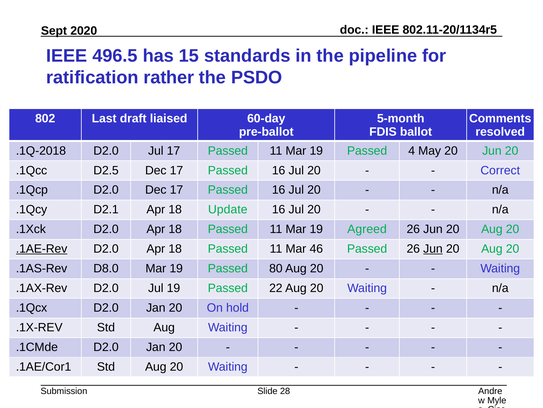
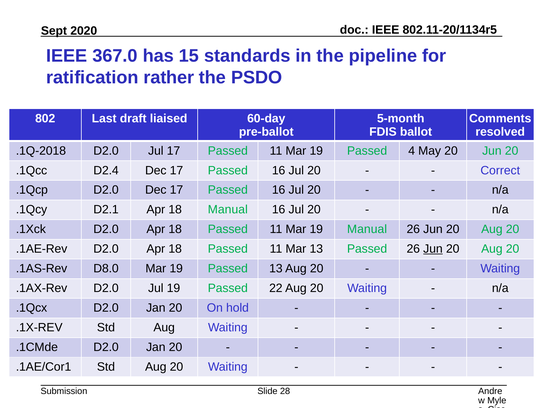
496.5: 496.5 -> 367.0 (115, 56)
D2.5: D2.5 -> D2.4 (106, 170)
18 Update: Update -> Manual (228, 209)
19 Agreed: Agreed -> Manual (367, 229)
.1AE-Rev underline: present -> none (42, 248)
Mar 46: 46 -> 13 (316, 248)
Passed 80: 80 -> 13 (276, 268)
